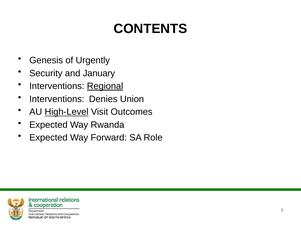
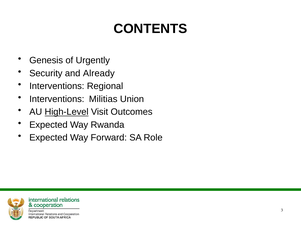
January: January -> Already (99, 73)
Regional underline: present -> none (105, 86)
Denies: Denies -> Militias (103, 99)
